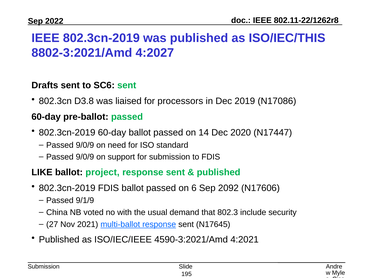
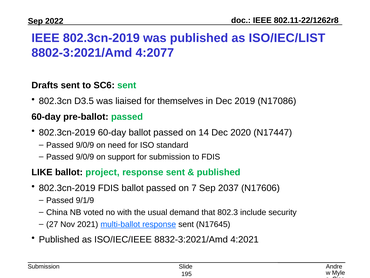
ISO/IEC/THIS: ISO/IEC/THIS -> ISO/IEC/LIST (287, 38)
4:2027: 4:2027 -> 4:2077 (155, 53)
D3.8: D3.8 -> D3.5 (84, 101)
processors: processors -> themselves (180, 101)
6: 6 -> 7 (194, 188)
2092: 2092 -> 2037 (228, 188)
4590-3:2021/Amd: 4590-3:2021/Amd -> 8832-3:2021/Amd (191, 239)
